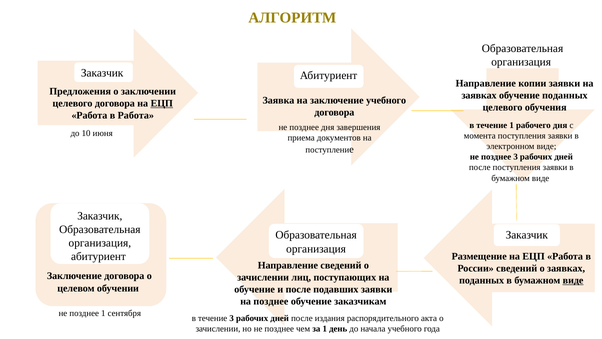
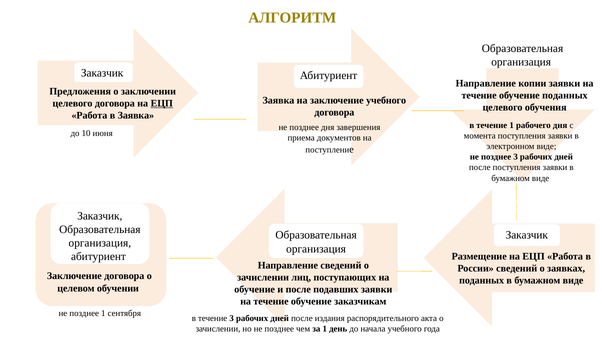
заявках: заявках -> течение (479, 95)
в Работа: Работа -> Заявка (136, 115)
виде underline: present -> none (573, 280)
позднее: позднее -> течение (271, 301)
